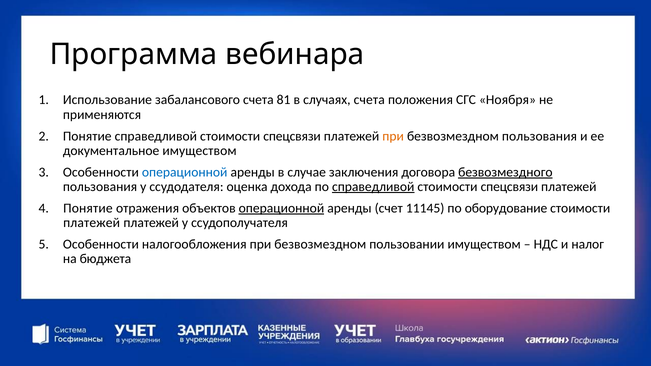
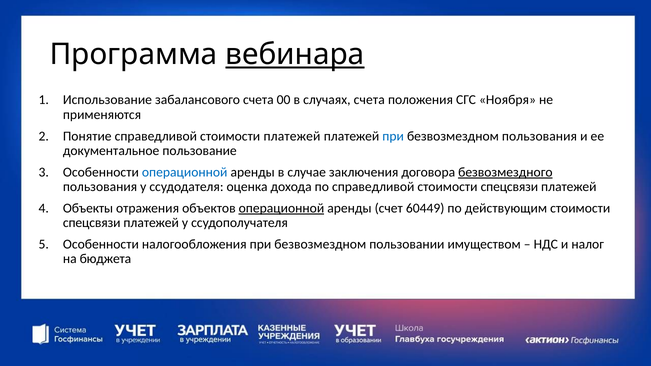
вебинара underline: none -> present (295, 55)
81: 81 -> 00 (284, 100)
Понятие справедливой стоимости спецсвязи: спецсвязи -> платежей (292, 136)
при colour: orange -> blue (393, 136)
документальное имуществом: имуществом -> пользование (200, 151)
справедливой underline: present -> none (373, 187)
Понятие: Понятие -> Объекты (88, 208)
11145: 11145 -> 60449 (425, 208)
оборудование: оборудование -> действующим (506, 208)
платежей: платежей -> спецсвязи (92, 223)
